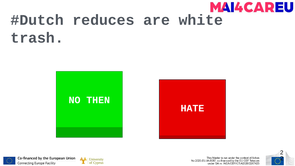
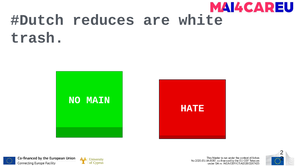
THEN: THEN -> MAIN (98, 100)
